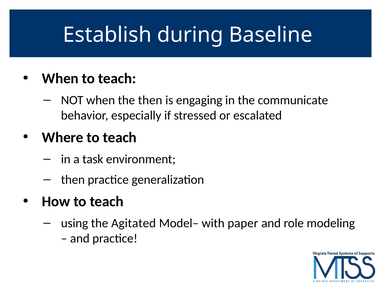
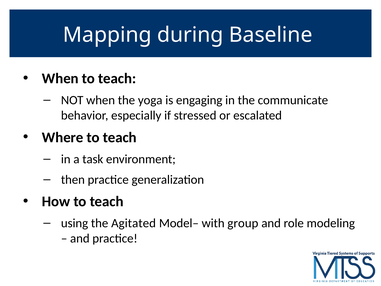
Establish: Establish -> Mapping (107, 35)
the then: then -> yoga (150, 100)
paper: paper -> group (243, 223)
